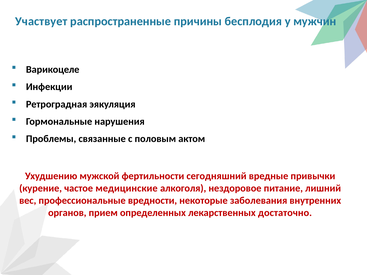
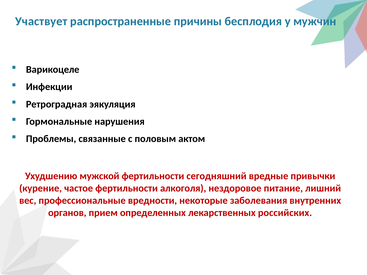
частое медицинские: медицинские -> фертильности (127, 188)
достаточно: достаточно -> российских (285, 213)
